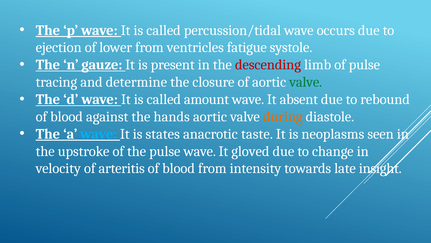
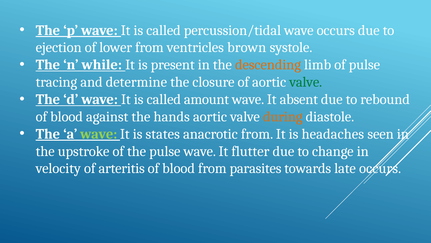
fatigue: fatigue -> brown (247, 47)
gauze: gauze -> while (102, 65)
descending colour: red -> orange (268, 65)
wave colour: light blue -> light green (99, 134)
anacrotic taste: taste -> from (257, 134)
neoplasms: neoplasms -> headaches (333, 134)
gloved: gloved -> flutter (250, 151)
intensity: intensity -> parasites (256, 168)
late insight: insight -> occurs (380, 168)
